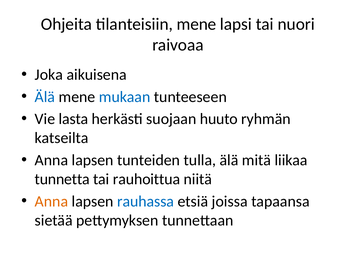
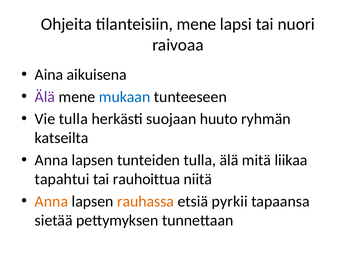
Joka: Joka -> Aina (49, 75)
Älä colour: blue -> purple (45, 97)
Vie lasta: lasta -> tulla (73, 119)
tunnetta: tunnetta -> tapahtui (62, 179)
rauhassa colour: blue -> orange (146, 201)
joissa: joissa -> pyrkii (230, 201)
